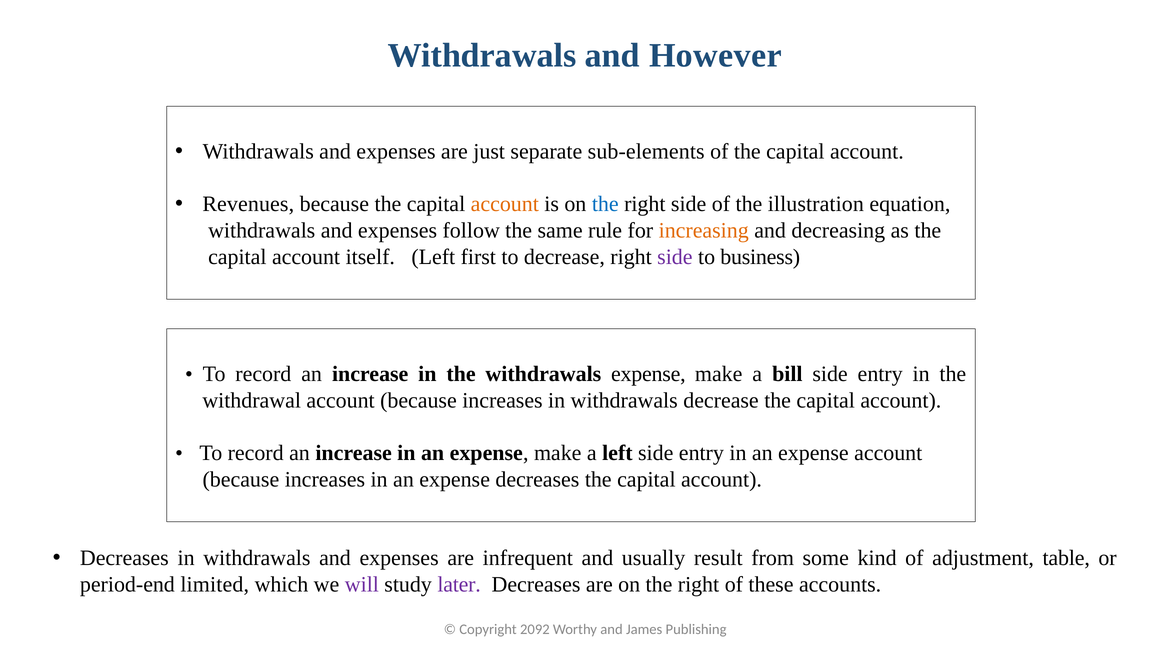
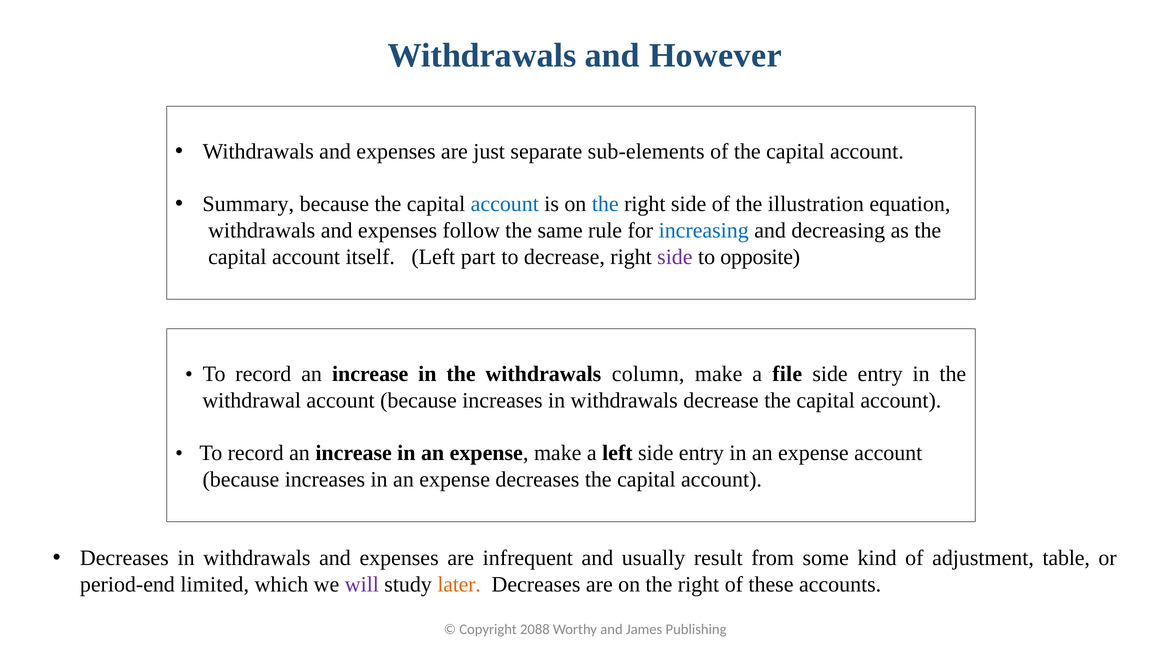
Revenues: Revenues -> Summary (248, 204)
account colour: orange -> blue (505, 204)
increasing colour: orange -> blue (704, 230)
first: first -> part (478, 257)
business: business -> opposite (760, 257)
withdrawals expense: expense -> column (648, 374)
bill: bill -> file (787, 374)
later colour: purple -> orange (459, 584)
2092: 2092 -> 2088 (535, 629)
